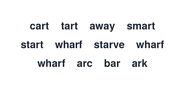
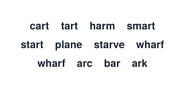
away: away -> harm (102, 26)
start wharf: wharf -> plane (69, 45)
